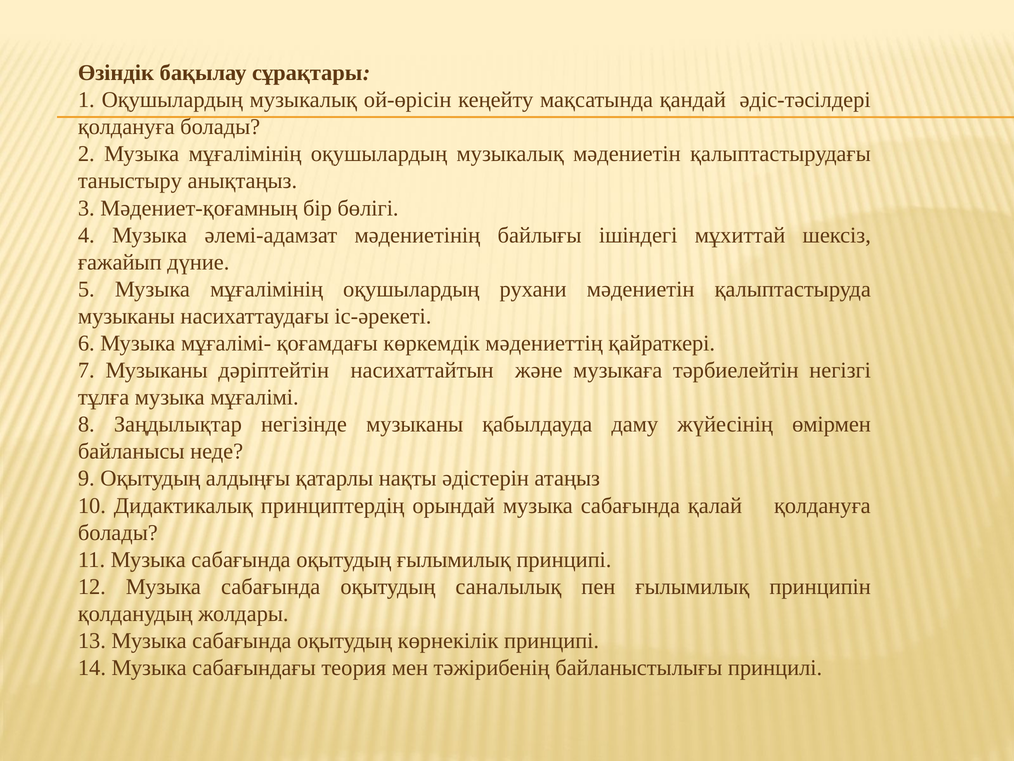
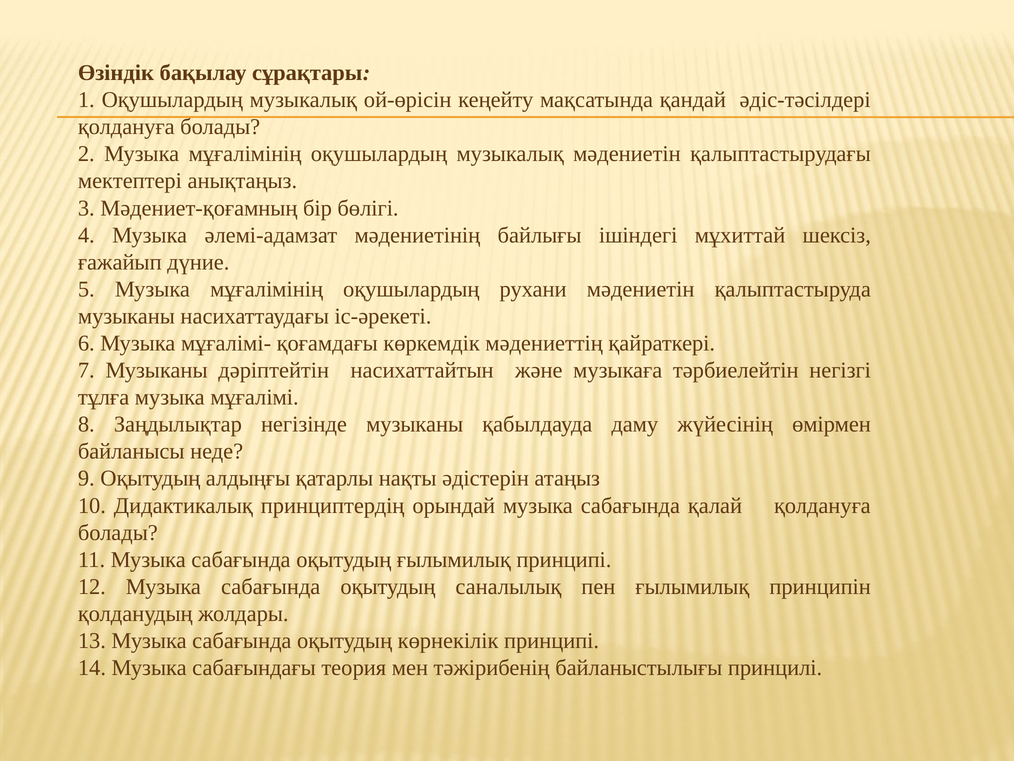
таныстыру: таныстыру -> мектептері (130, 181)
